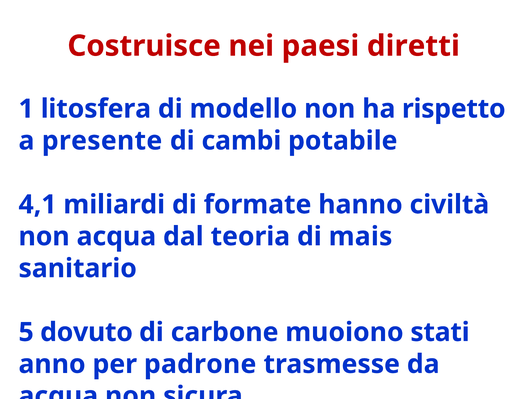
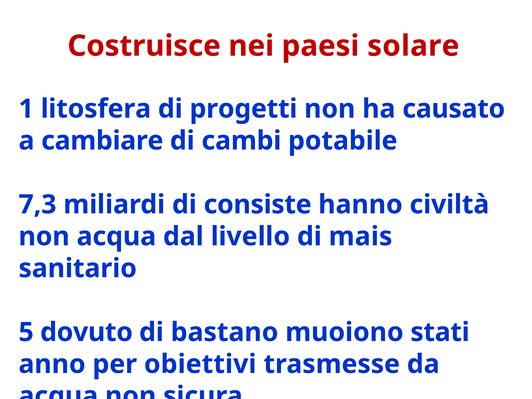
diretti: diretti -> solare (413, 46)
modello: modello -> progetti (243, 109)
rispetto: rispetto -> causato (454, 109)
presente: presente -> cambiare (102, 141)
4,1: 4,1 -> 7,3 (38, 205)
formate: formate -> consiste (258, 205)
teoria: teoria -> livello (250, 236)
carbone: carbone -> bastano (225, 332)
padrone: padrone -> obiettivi (200, 364)
